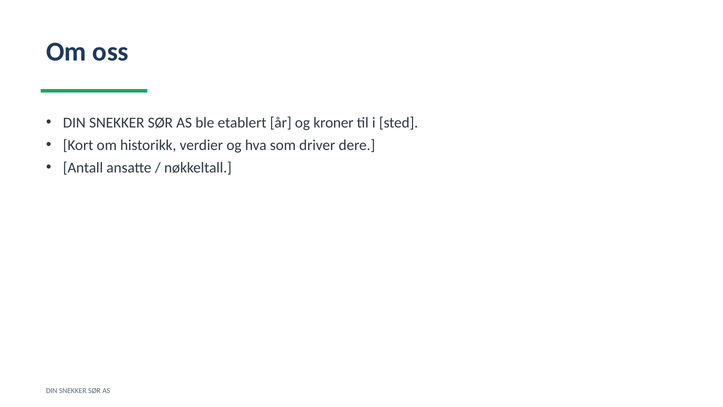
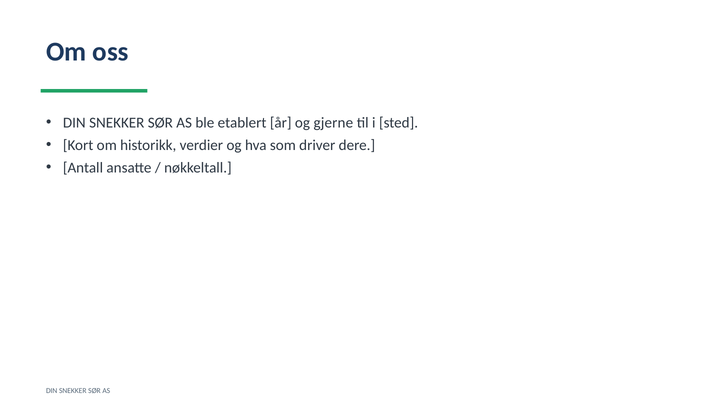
kroner: kroner -> gjerne (333, 122)
